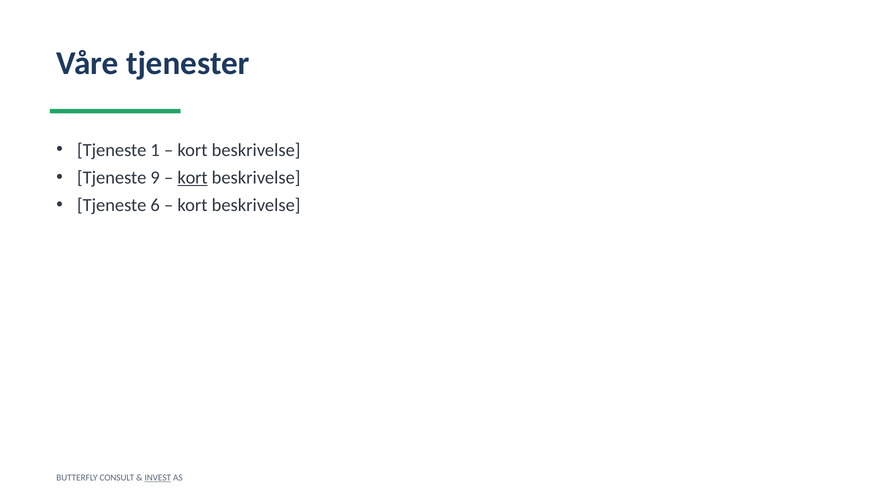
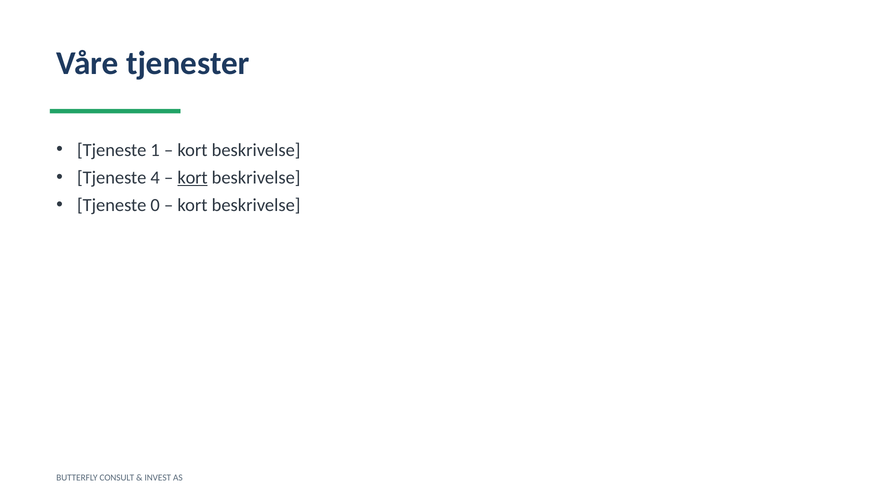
9: 9 -> 4 (155, 178)
6: 6 -> 0 (155, 205)
INVEST underline: present -> none (158, 478)
